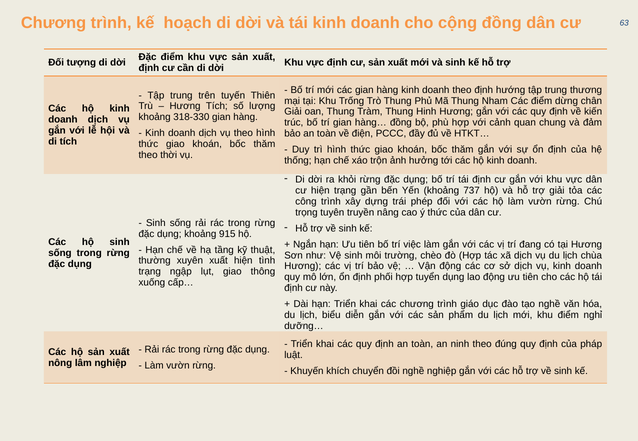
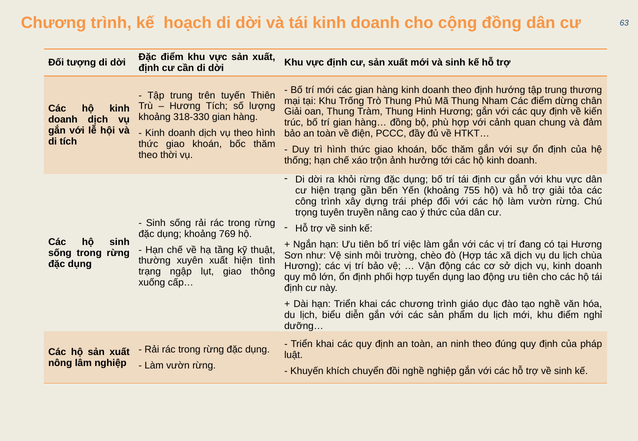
737: 737 -> 755 (472, 191)
915: 915 -> 769 (227, 234)
